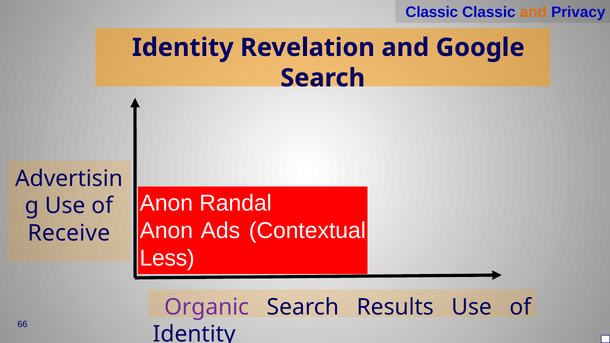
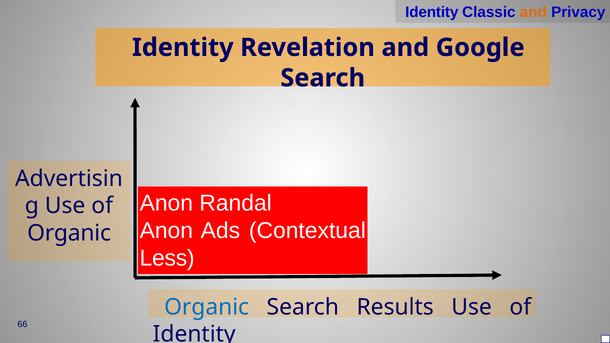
Classic: Classic -> Identity (432, 12)
Receive: Receive -> Organic (69, 233)
Organic colour: purple -> blue (207, 307)
